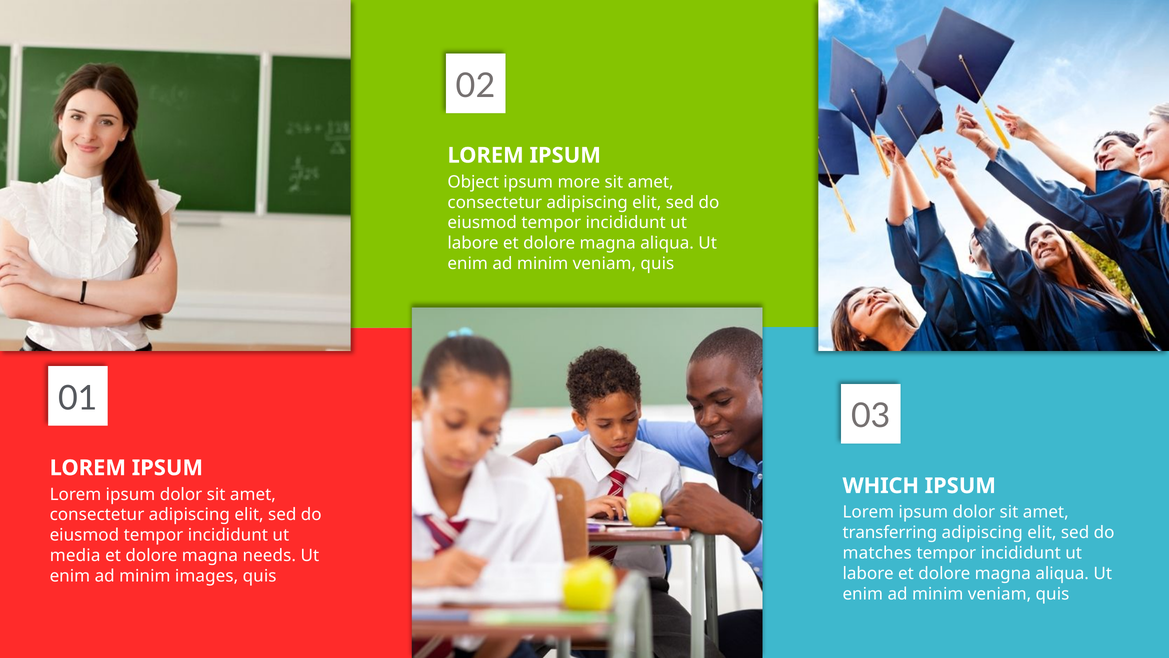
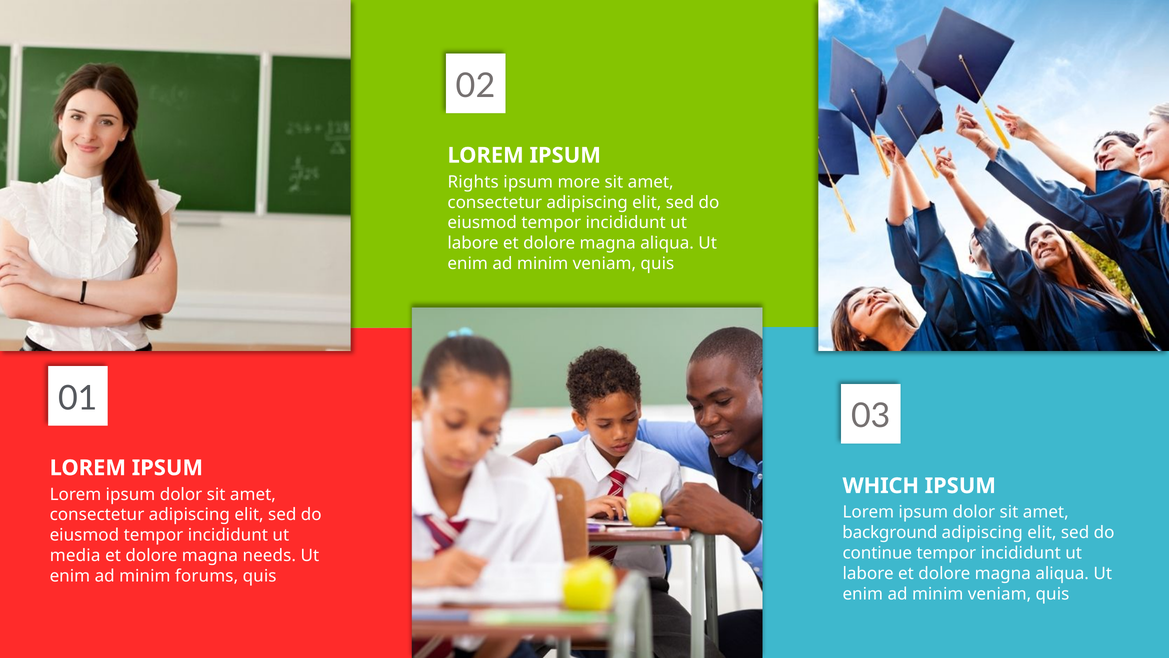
Object: Object -> Rights (473, 182)
transferring: transferring -> background (890, 532)
matches: matches -> continue (877, 553)
images: images -> forums (207, 576)
